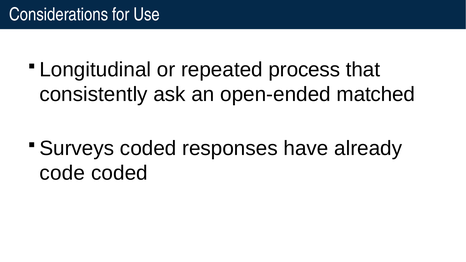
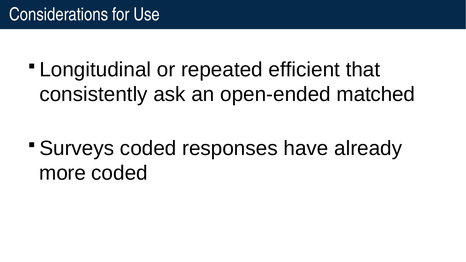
process: process -> efficient (304, 70)
code: code -> more (63, 173)
